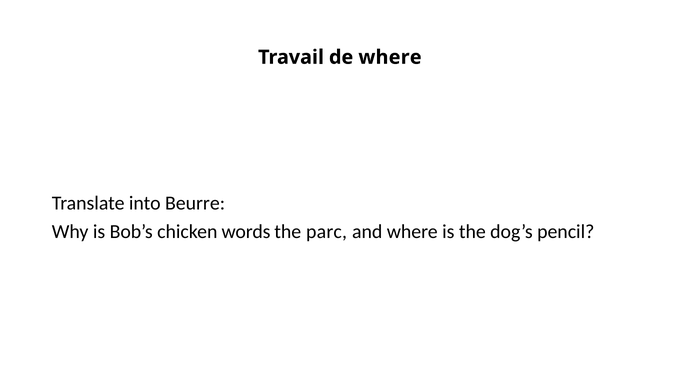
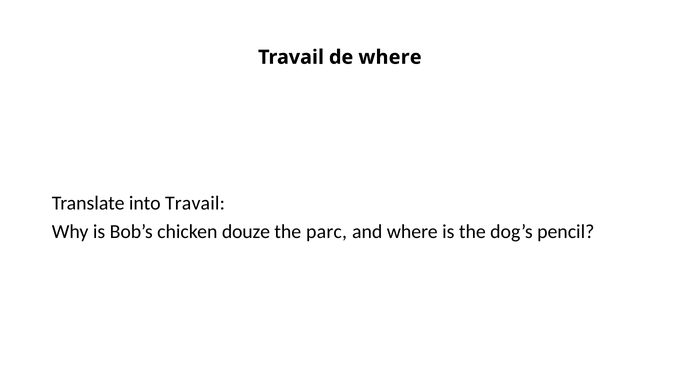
into Beurre: Beurre -> Travail (195, 203)
words: words -> douze (246, 231)
